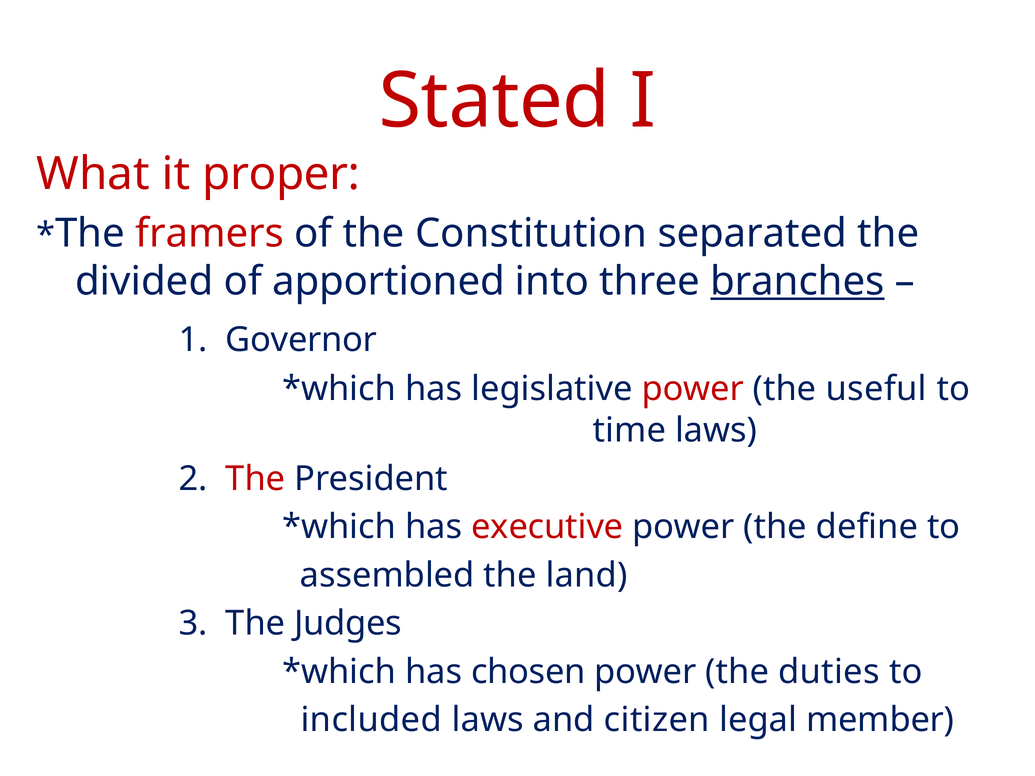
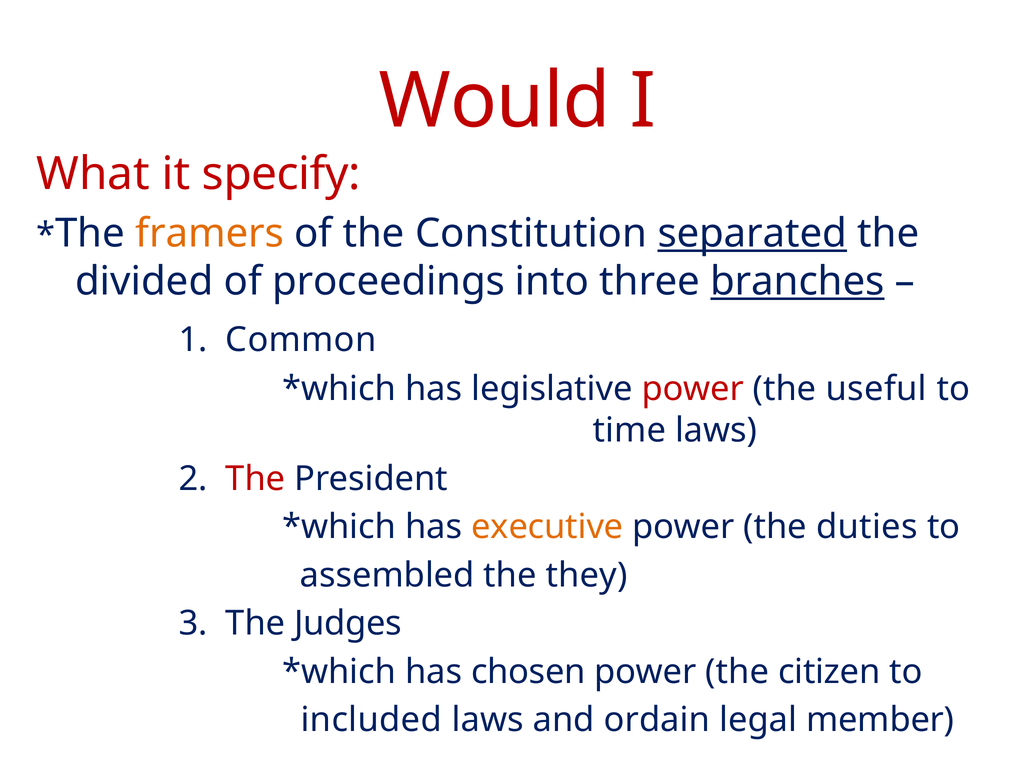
Stated: Stated -> Would (495, 101)
proper: proper -> specify (281, 174)
framers colour: red -> orange (210, 233)
separated underline: none -> present (752, 233)
apportioned: apportioned -> proceedings (389, 282)
Governor: Governor -> Common (301, 340)
executive colour: red -> orange (547, 527)
define: define -> duties (867, 527)
land: land -> they (587, 575)
duties: duties -> citizen (829, 672)
citizen: citizen -> ordain (657, 720)
